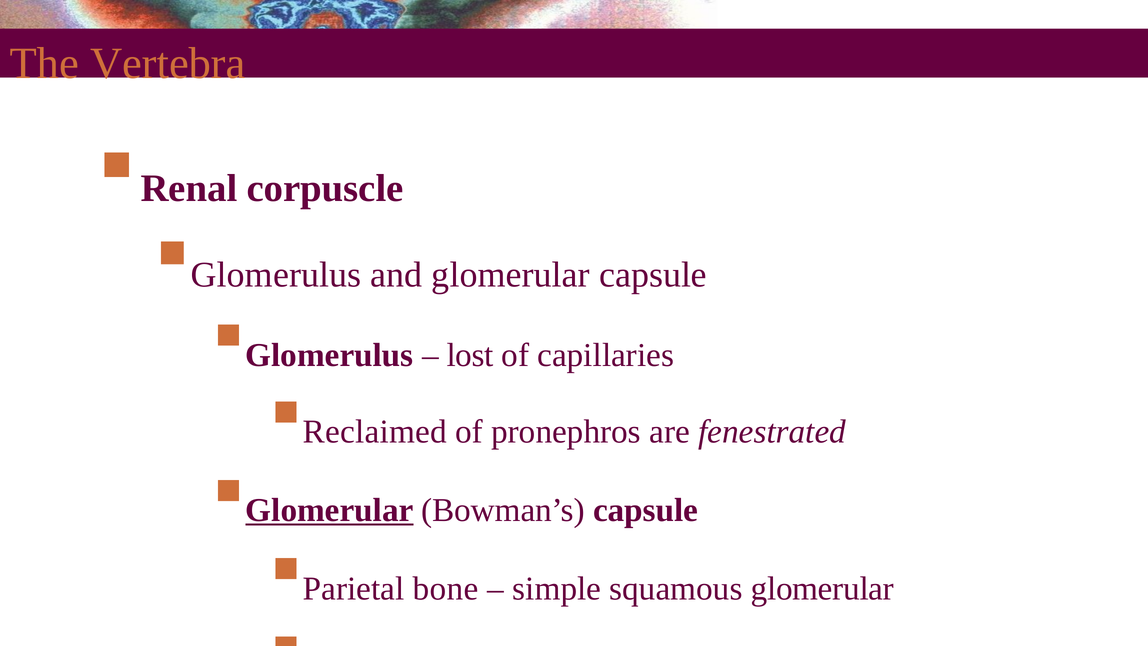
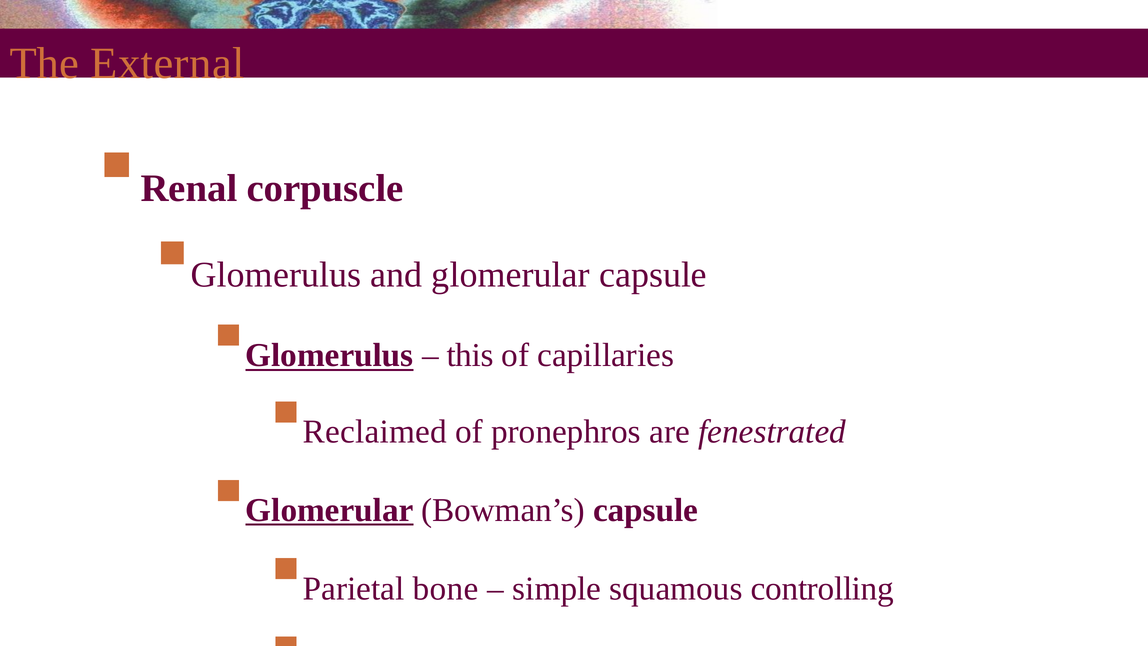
Vertebra: Vertebra -> External (168, 63)
Glomerulus underline: none -> present (329, 355)
lost: lost -> this (470, 355)
squamous glomerular: glomerular -> controlling (822, 589)
